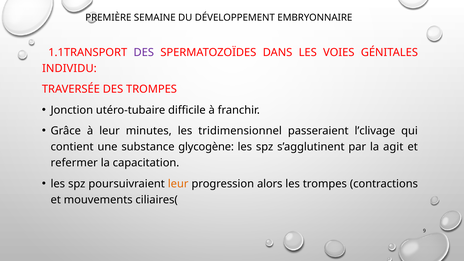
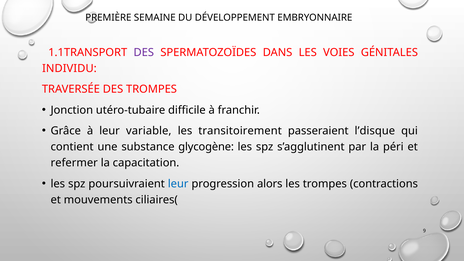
minutes: minutes -> variable (149, 131)
tridimensionnel: tridimensionnel -> transitoirement (240, 131)
l’clivage: l’clivage -> l’disque (375, 131)
agit: agit -> péri (393, 147)
leur colour: orange -> blue (178, 184)
